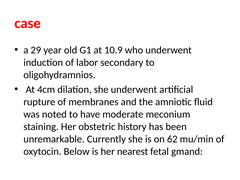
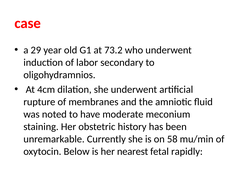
10.9: 10.9 -> 73.2 (113, 50)
62: 62 -> 58 (172, 139)
gmand: gmand -> rapidly (187, 152)
